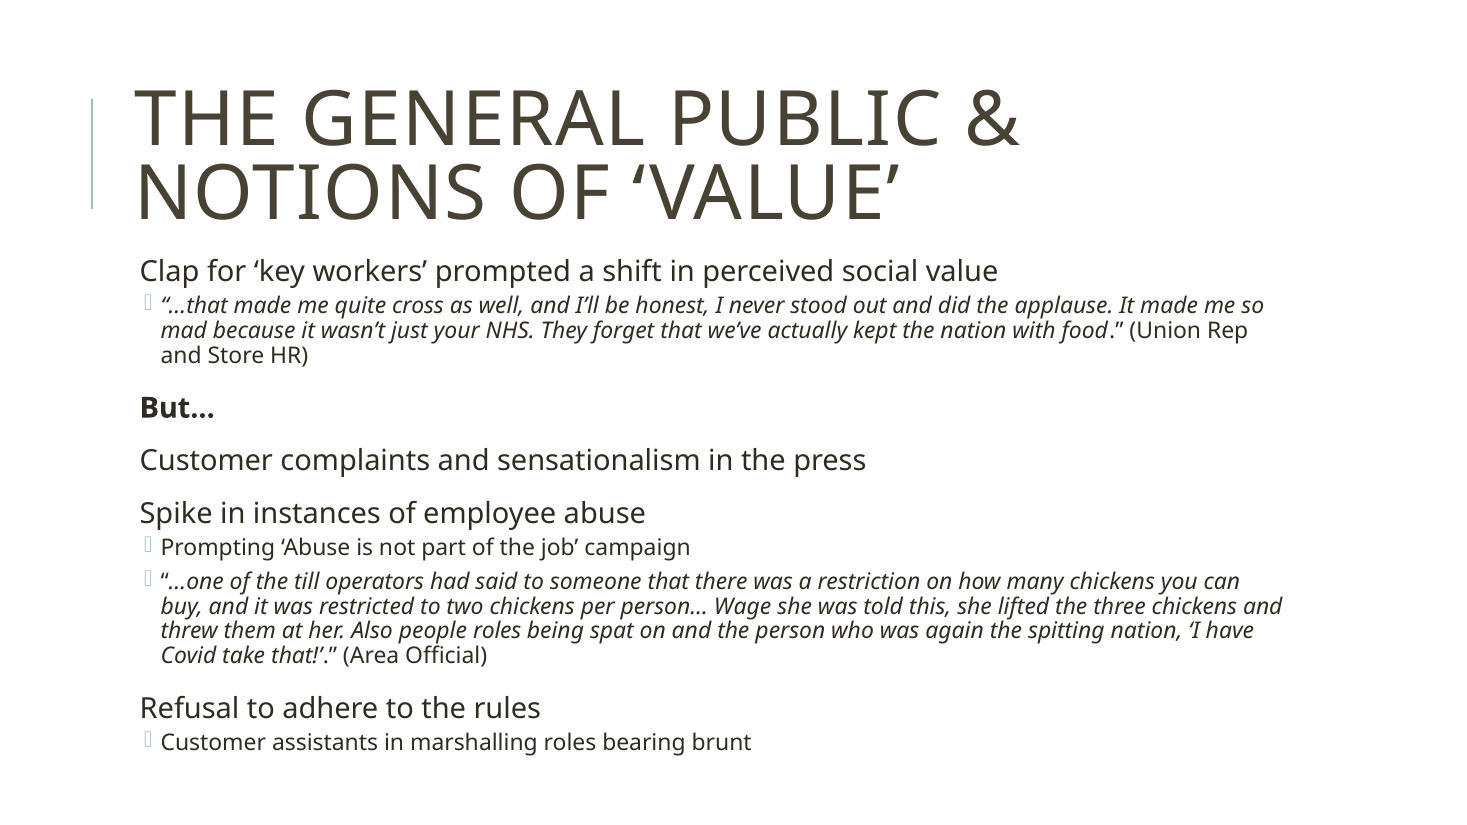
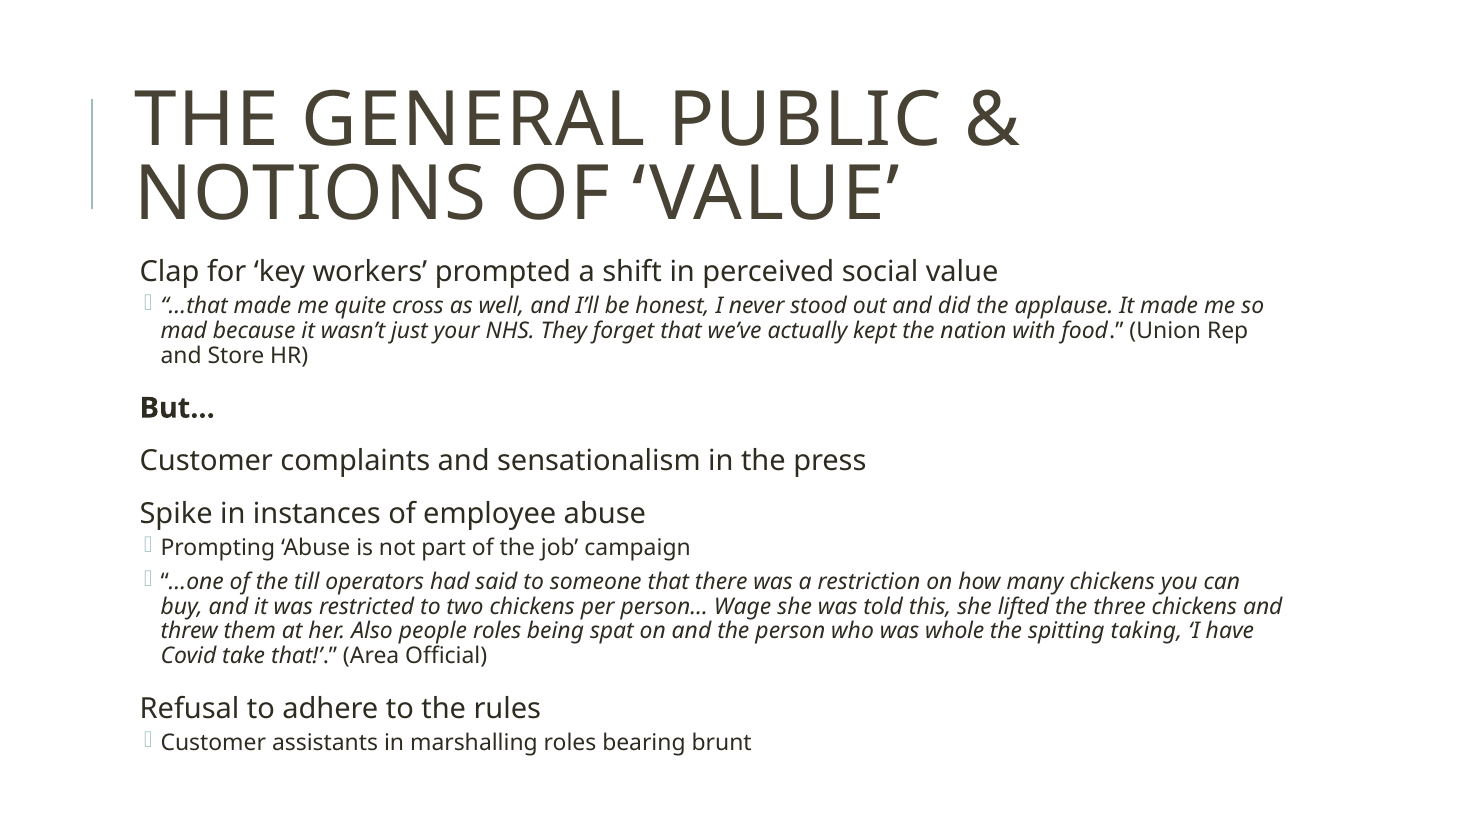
again: again -> whole (955, 631)
spitting nation: nation -> taking (1146, 631)
